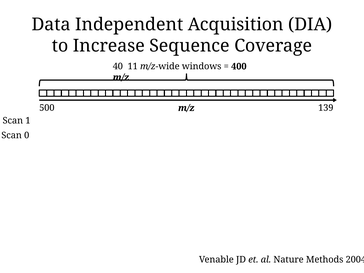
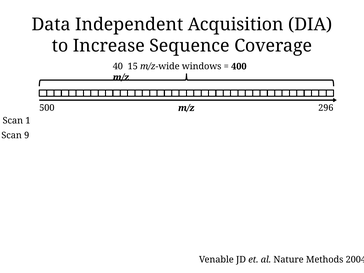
11: 11 -> 15 (133, 66)
139: 139 -> 296 (326, 108)
0: 0 -> 9 (27, 135)
